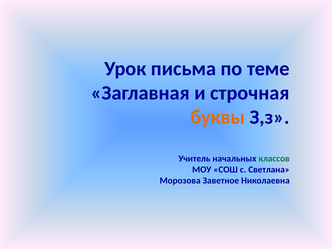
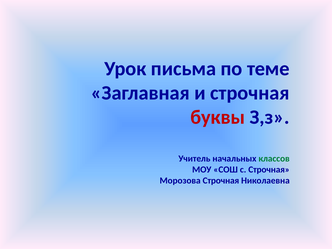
буквы colour: orange -> red (218, 117)
с Светлана: Светлана -> Строчная (269, 170)
Морозова Заветное: Заветное -> Строчная (221, 181)
